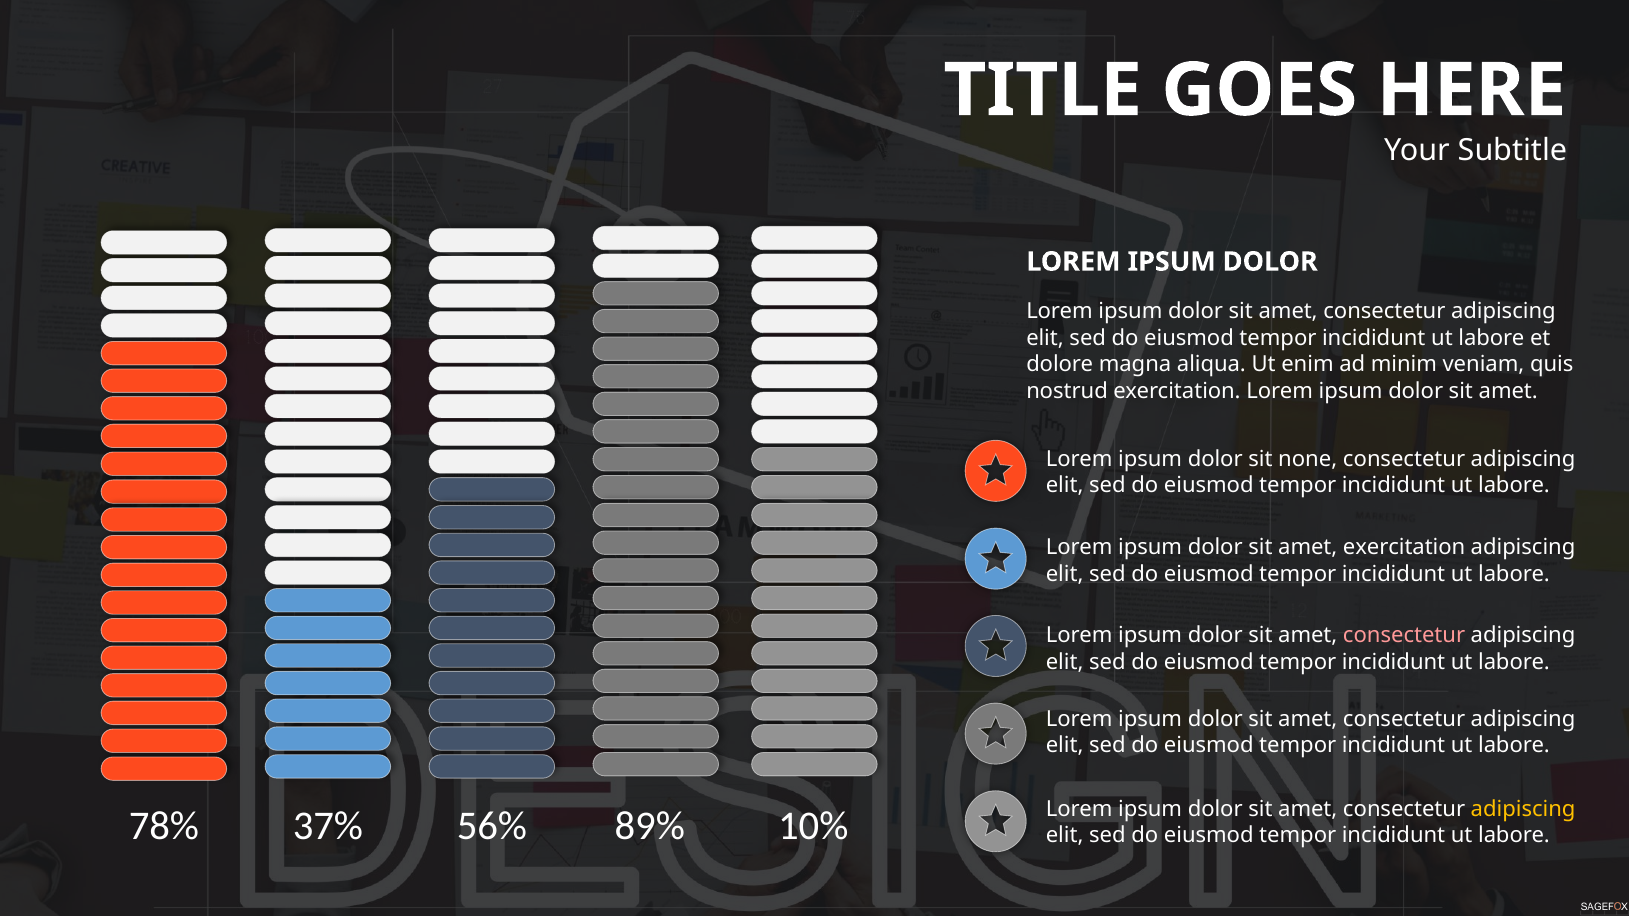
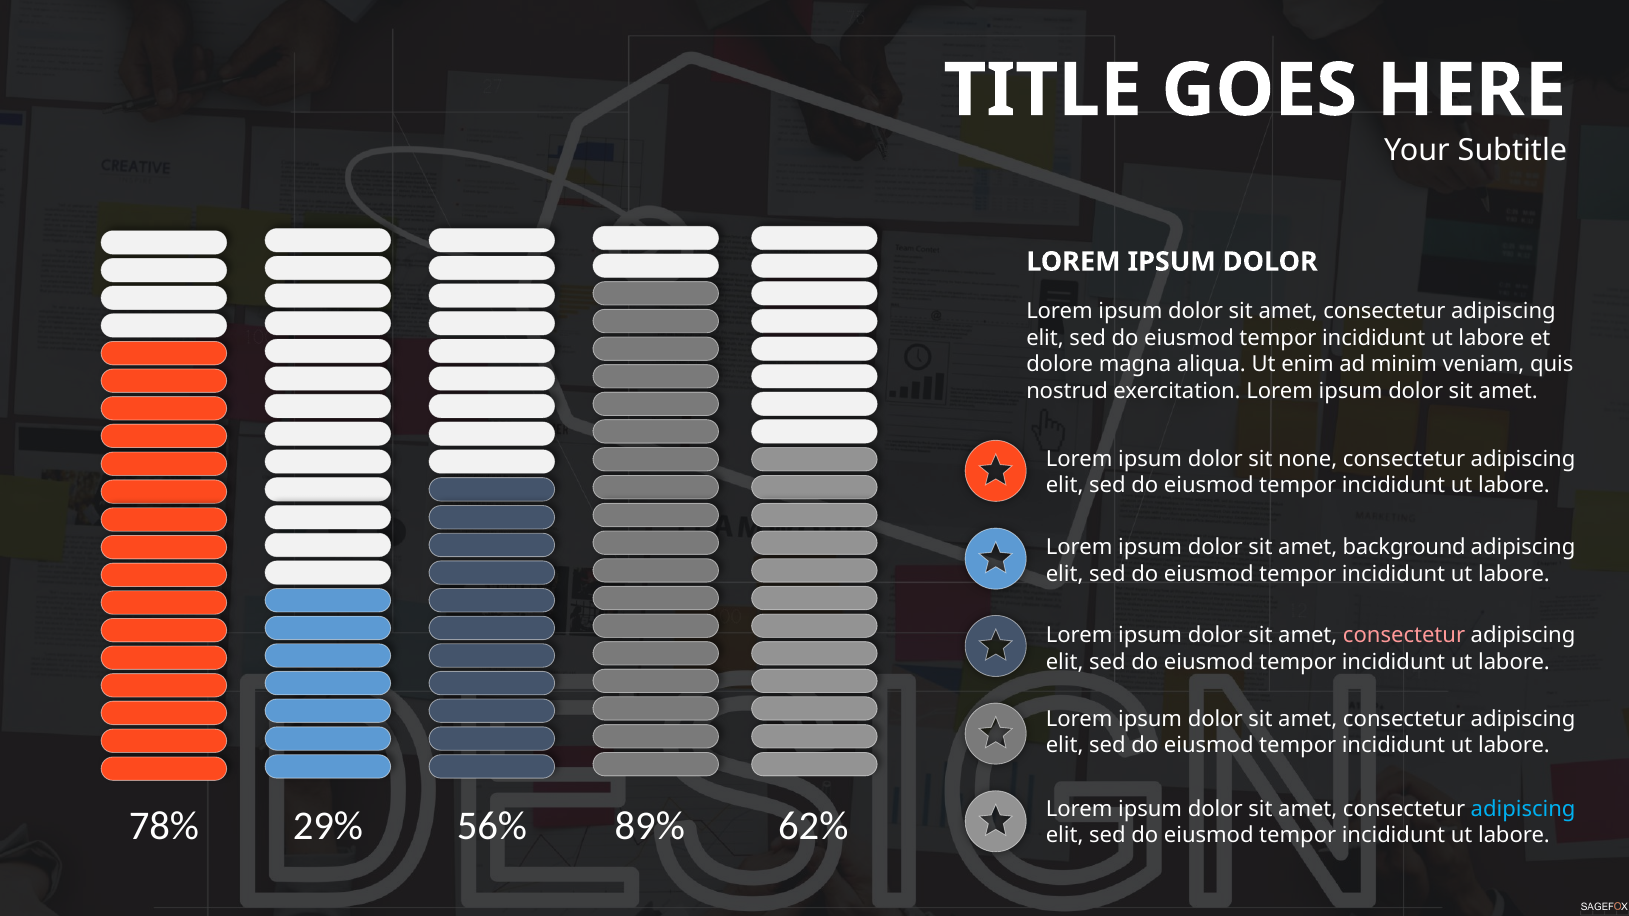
amet exercitation: exercitation -> background (1404, 548)
adipiscing colour: yellow -> light blue (1523, 809)
37%: 37% -> 29% (328, 826)
10%: 10% -> 62% (813, 826)
